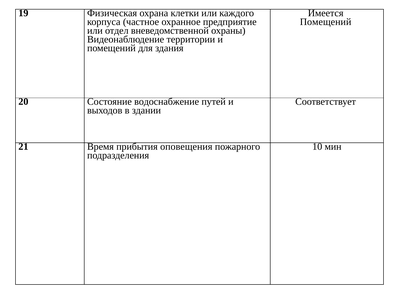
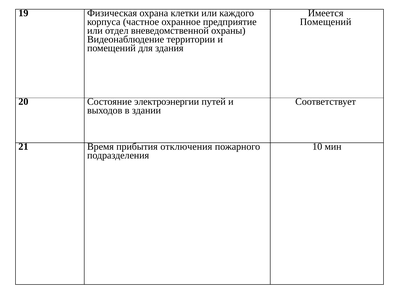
водоснабжение: водоснабжение -> электроэнергии (167, 102)
оповещения: оповещения -> отключения (186, 147)
